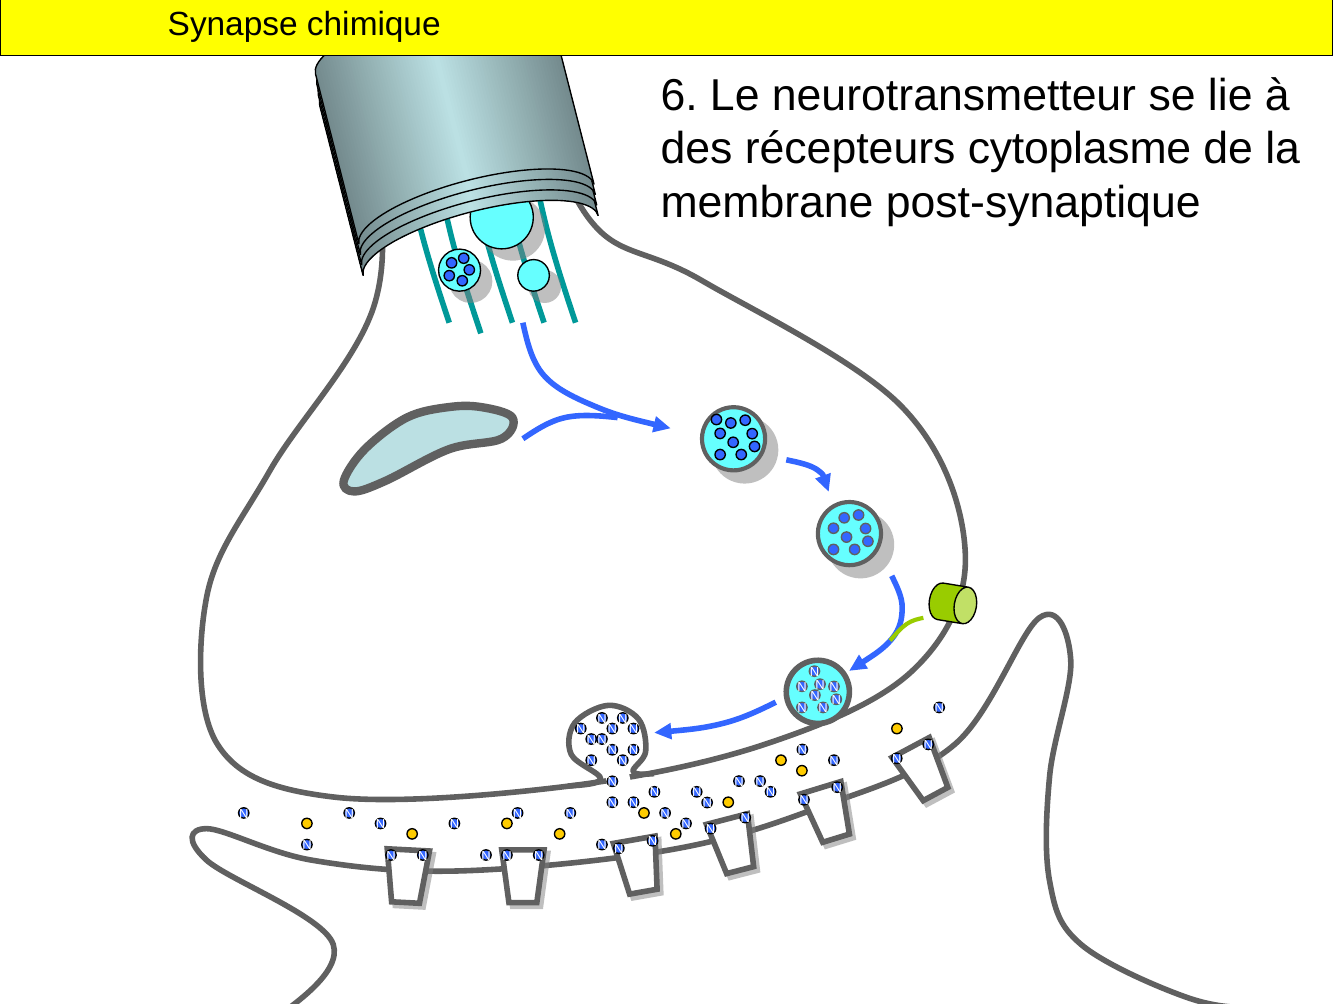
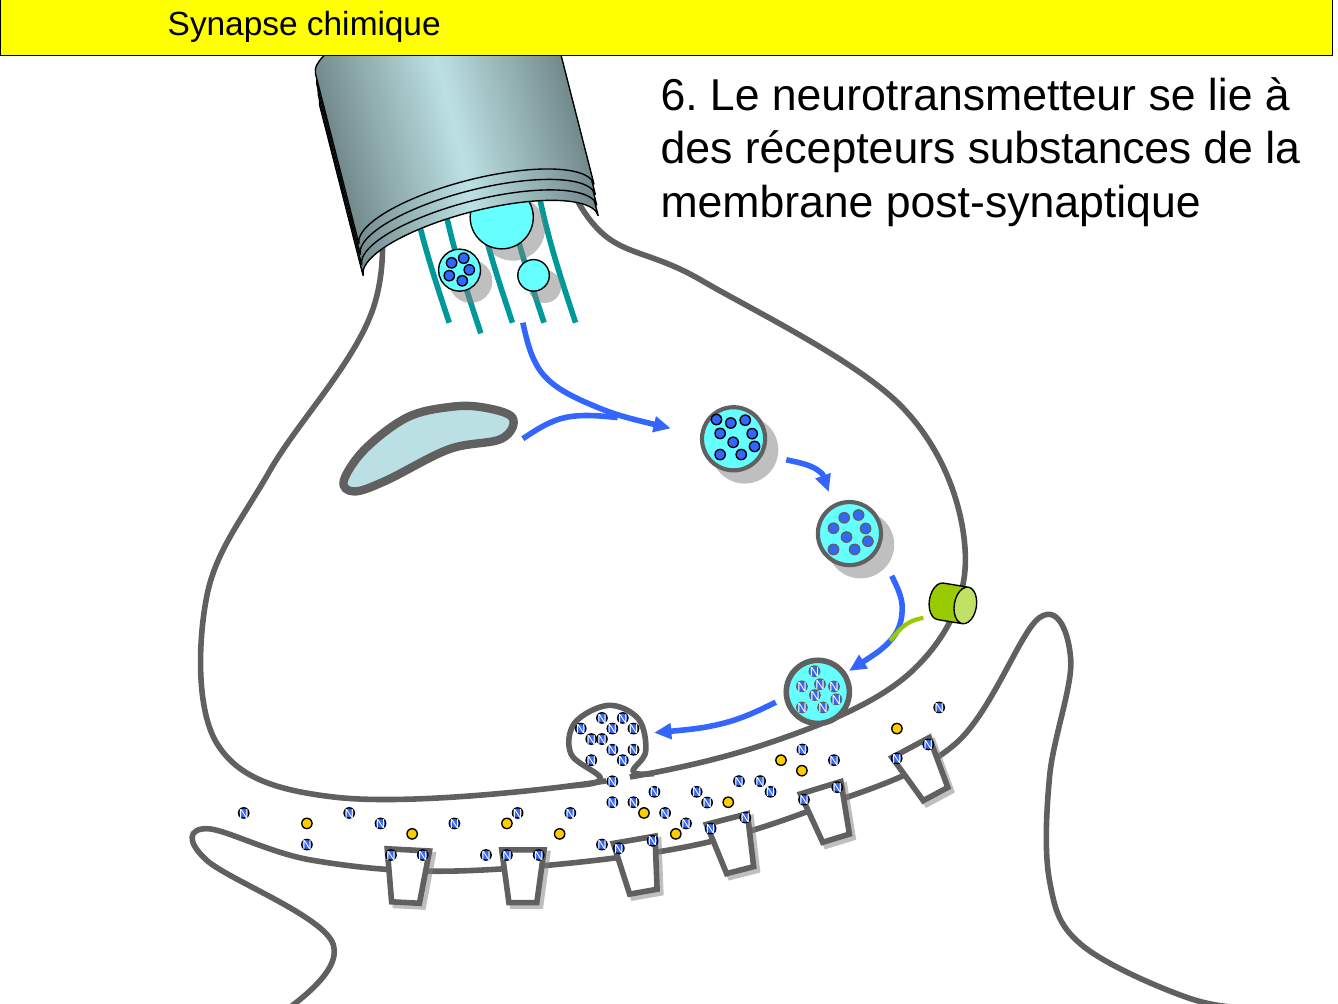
cytoplasme: cytoplasme -> substances (1080, 149)
